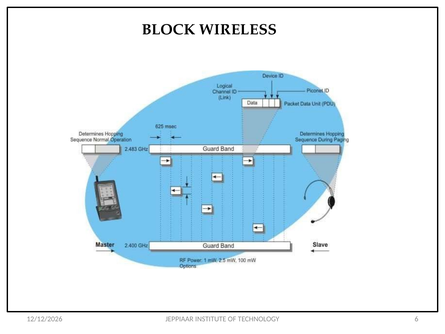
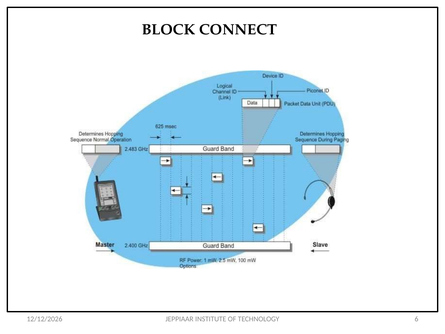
WIRELESS: WIRELESS -> CONNECT (238, 30)
